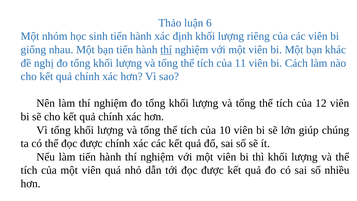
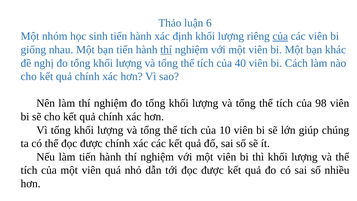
của underline: none -> present (280, 36)
11: 11 -> 40 (240, 63)
12: 12 -> 98 (321, 103)
